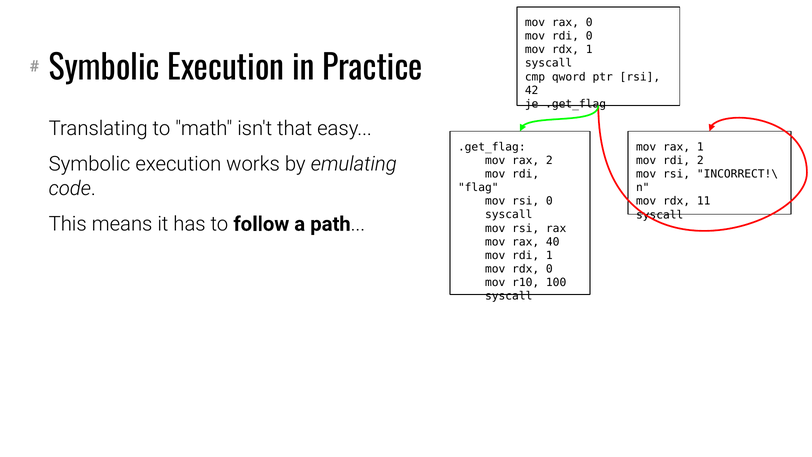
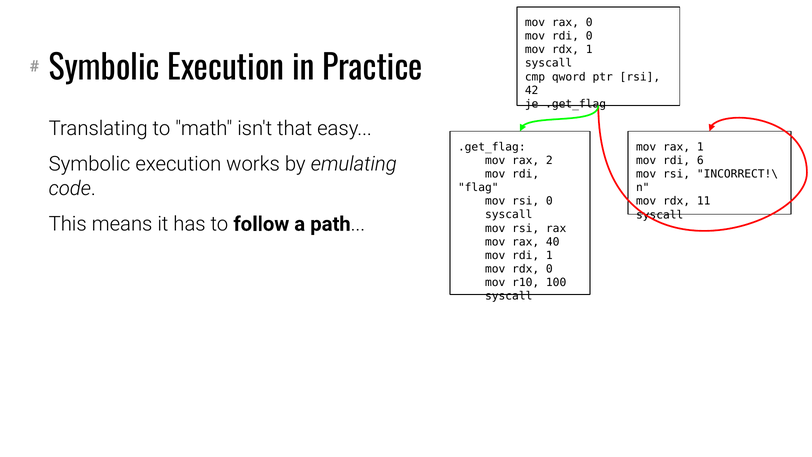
rdi 2: 2 -> 6 (700, 160)
